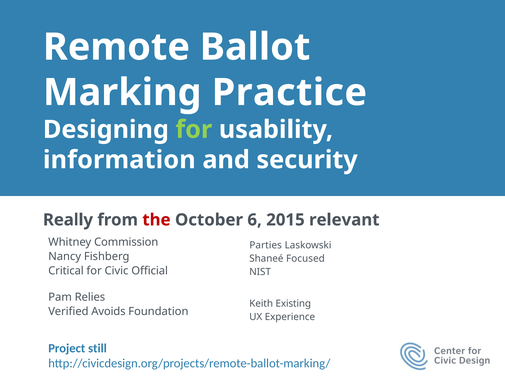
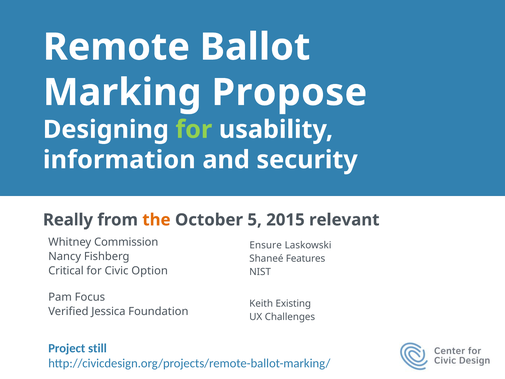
Practice: Practice -> Propose (289, 92)
the colour: red -> orange (156, 220)
6: 6 -> 5 (255, 220)
Parties: Parties -> Ensure (266, 245)
Focused: Focused -> Features (306, 258)
Official: Official -> Option (150, 271)
Relies: Relies -> Focus (90, 297)
Avoids: Avoids -> Jessica (108, 311)
Experience: Experience -> Challenges (290, 317)
